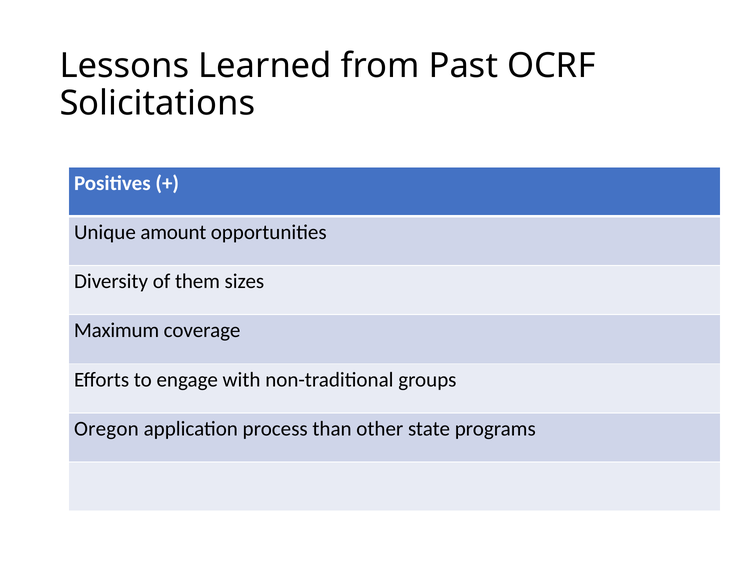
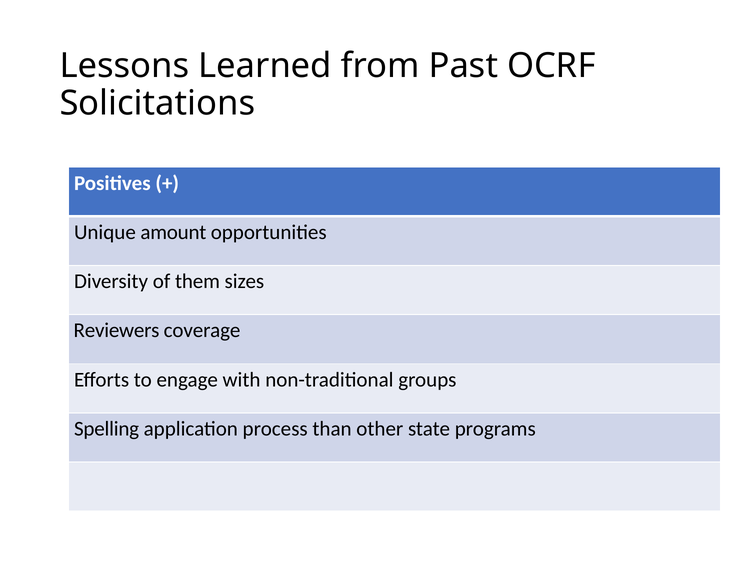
Maximum: Maximum -> Reviewers (117, 331)
Oregon: Oregon -> Spelling (107, 429)
